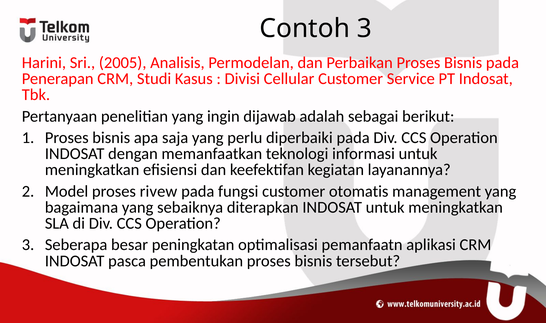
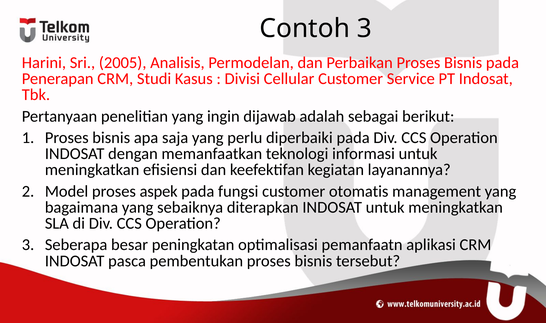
rivew: rivew -> aspek (159, 191)
